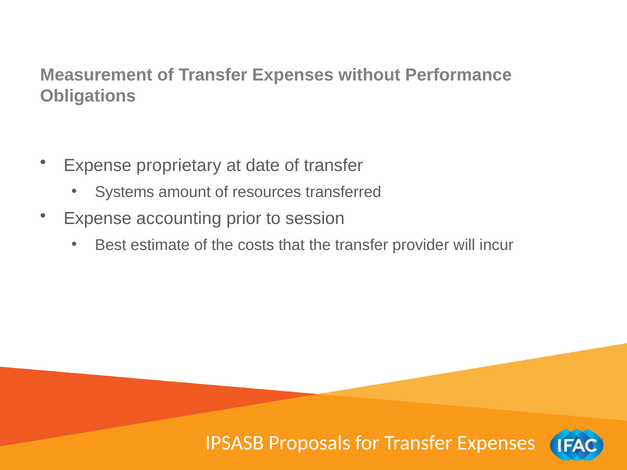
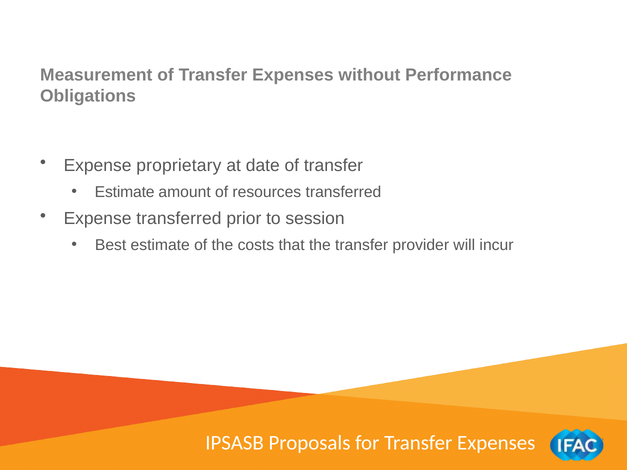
Systems: Systems -> Estimate (125, 192)
Expense accounting: accounting -> transferred (179, 219)
